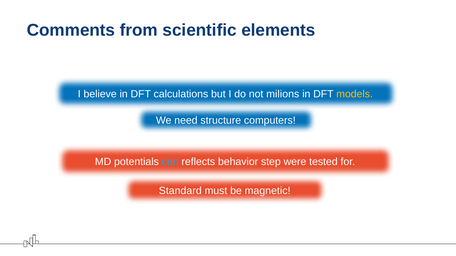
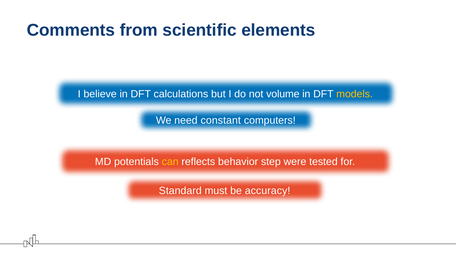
milions: milions -> volume (283, 94)
structure: structure -> constant (221, 121)
can colour: light blue -> yellow (170, 162)
magnetic: magnetic -> accuracy (268, 191)
